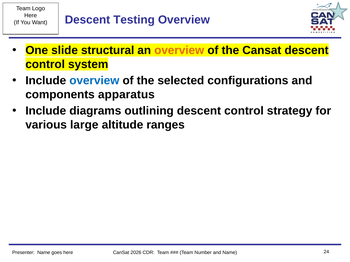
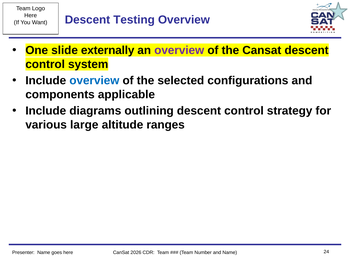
structural: structural -> externally (108, 50)
overview colour: orange -> purple (179, 50)
apparatus: apparatus -> applicable (126, 95)
